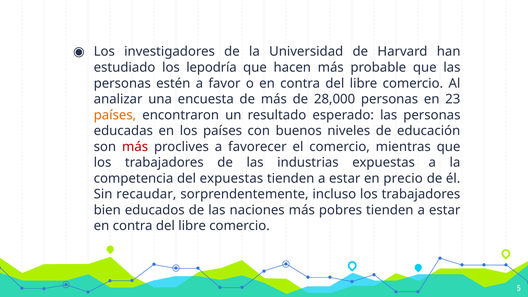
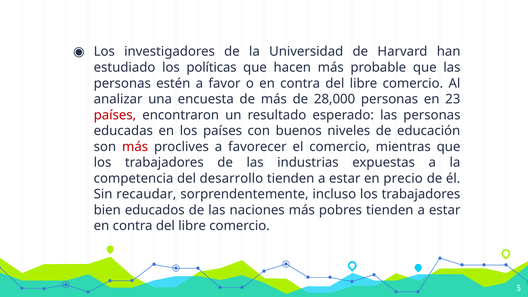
lepodría: lepodría -> políticas (211, 67)
países colour: orange -> red (115, 115)
del expuestas: expuestas -> desarrollo (231, 178)
